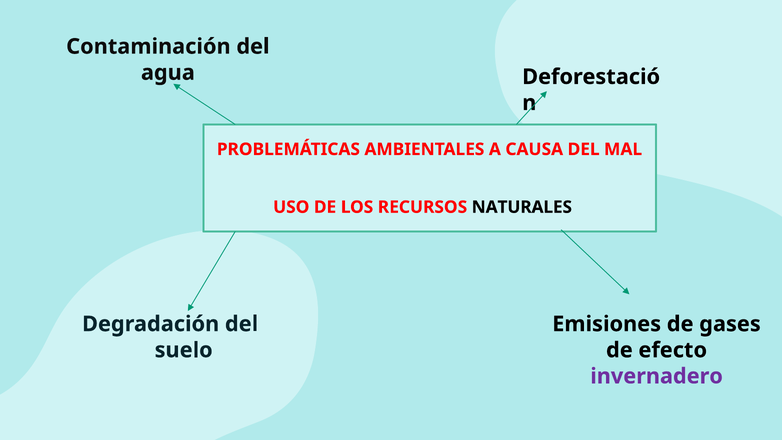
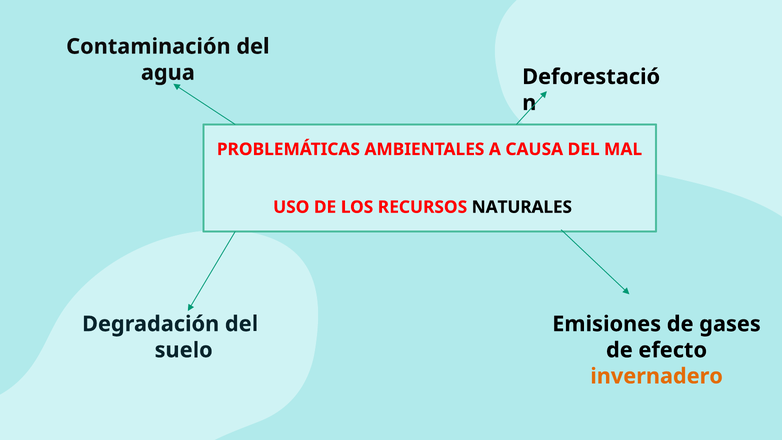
invernadero colour: purple -> orange (657, 376)
